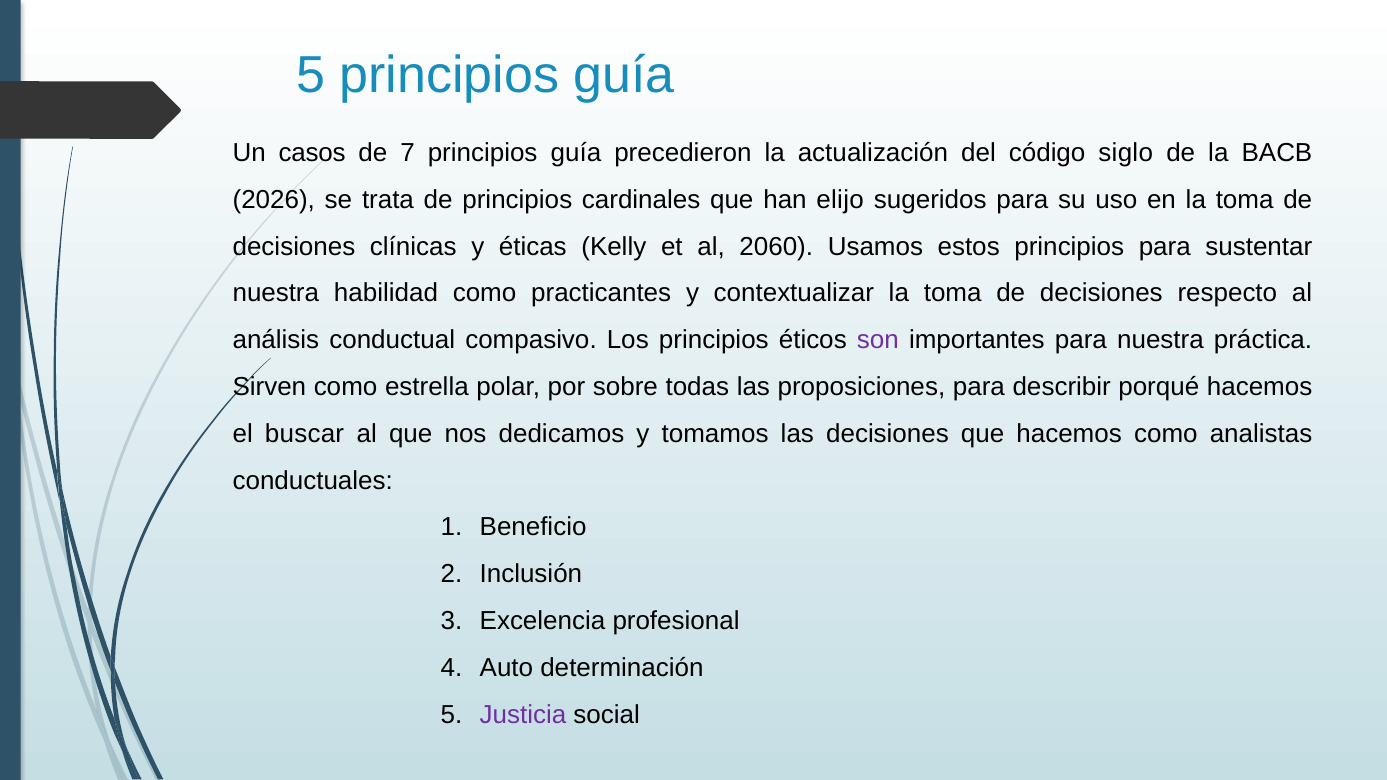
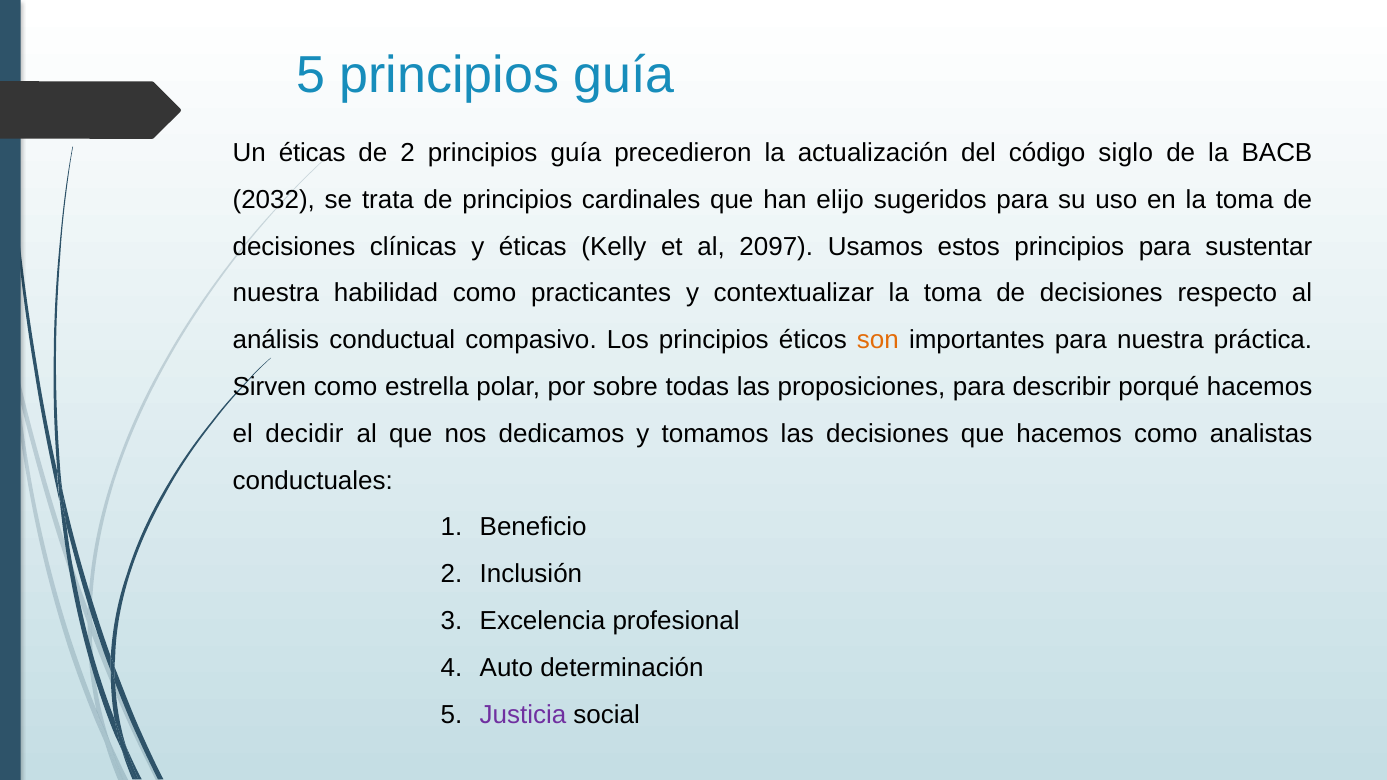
Un casos: casos -> éticas (312, 153)
de 7: 7 -> 2 (408, 153)
2026: 2026 -> 2032 (274, 200)
2060: 2060 -> 2097 (776, 247)
son colour: purple -> orange (878, 340)
buscar: buscar -> decidir (305, 434)
